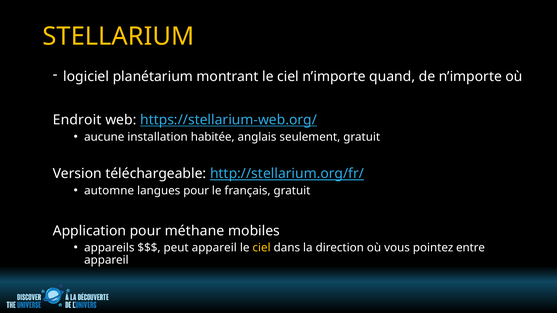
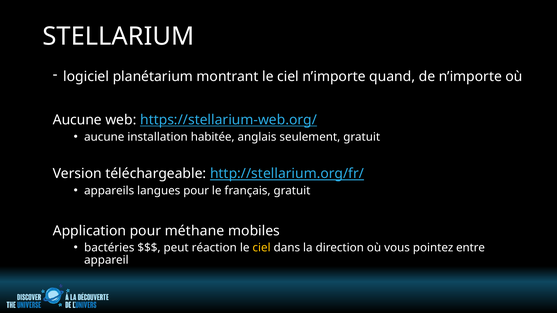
STELLARIUM colour: yellow -> white (118, 37)
Endroit: Endroit -> Aucune (77, 120)
automne: automne -> appareils (109, 191)
appareils: appareils -> bactéries (109, 248)
peut appareil: appareil -> réaction (214, 248)
